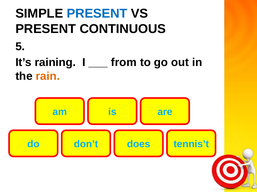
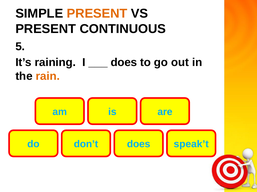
PRESENT colour: blue -> orange (97, 14)
from: from -> does (124, 63)
tennis’t: tennis’t -> speak’t (191, 145)
